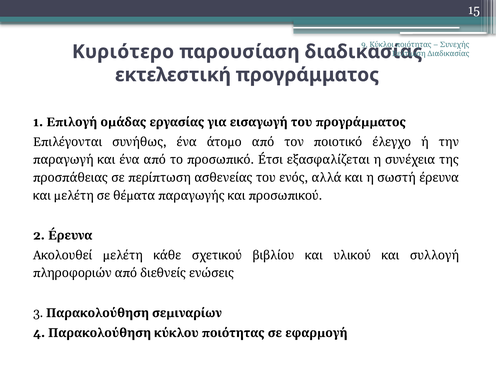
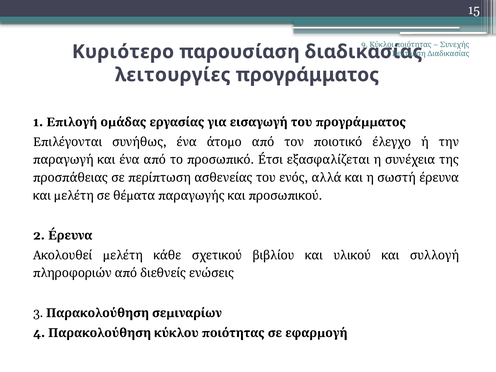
εκτελεστική: εκτελεστική -> λειτουργίες (173, 75)
